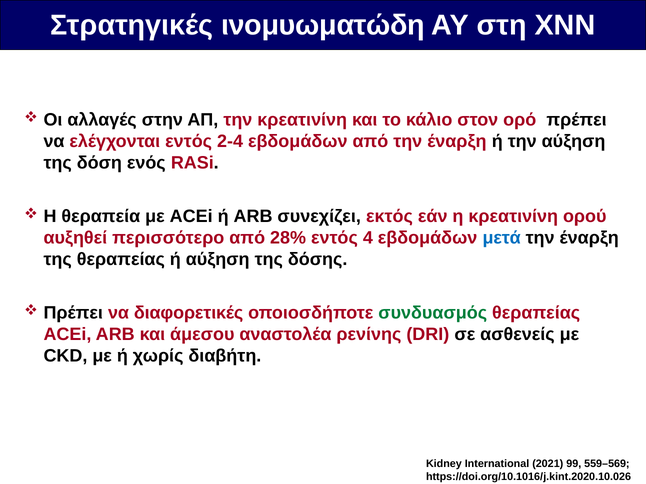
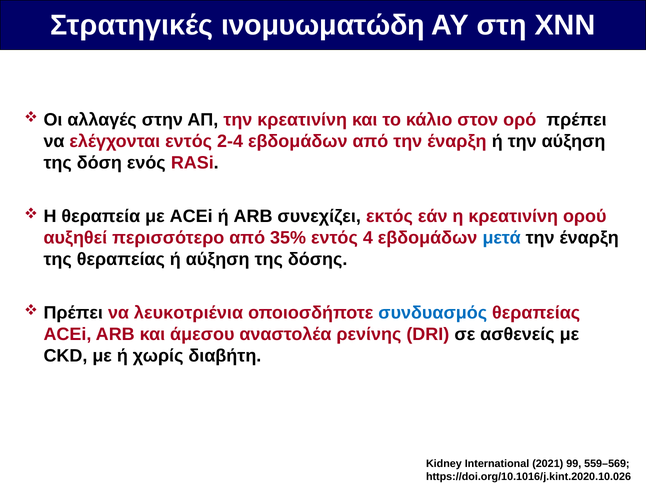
28%: 28% -> 35% (288, 238)
διαφορετικές: διαφορετικές -> λευκοτριένια (189, 313)
συνδυασμός colour: green -> blue (433, 313)
